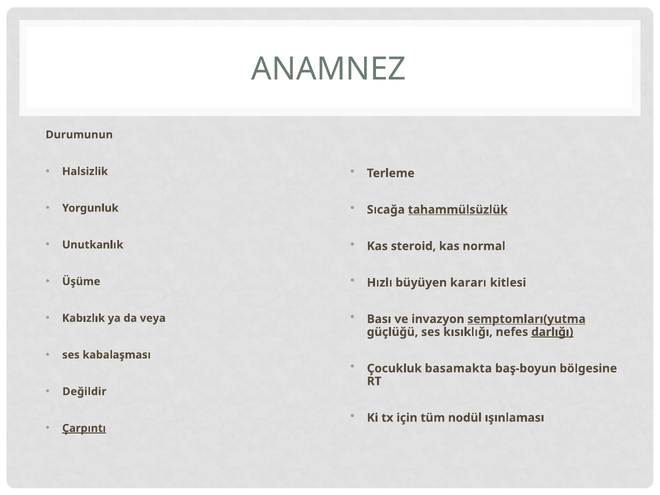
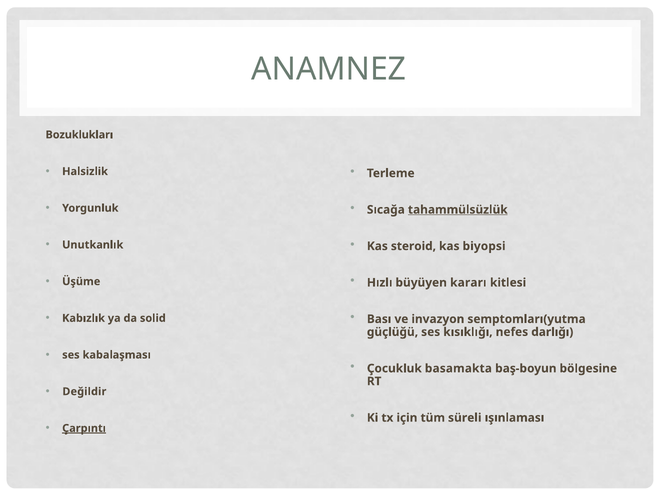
Durumunun: Durumunun -> Bozuklukları (79, 135)
normal: normal -> biyopsi (484, 246)
semptomları(yutma underline: present -> none (527, 319)
veya: veya -> solid (153, 318)
darlığı underline: present -> none (552, 332)
nodül: nodül -> süreli (465, 418)
